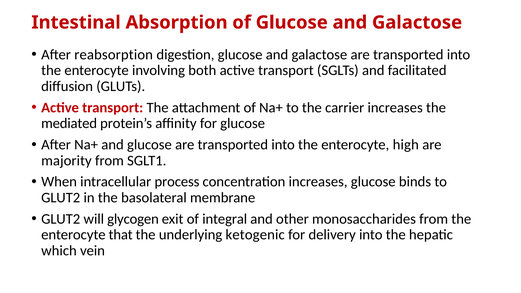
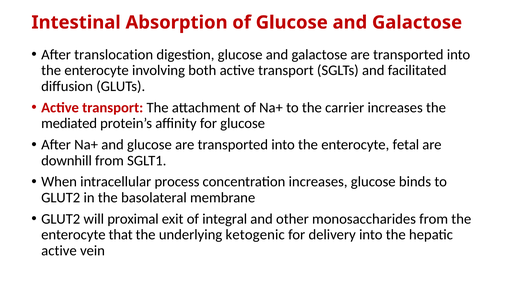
reabsorption: reabsorption -> translocation (114, 55)
high: high -> fetal (406, 145)
majority: majority -> downhill (67, 161)
glycogen: glycogen -> proximal (133, 219)
which: which -> active (59, 251)
